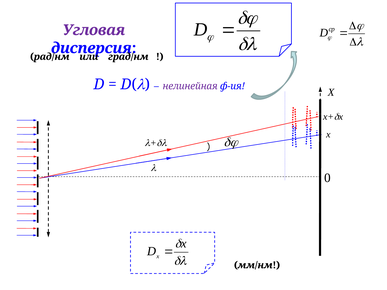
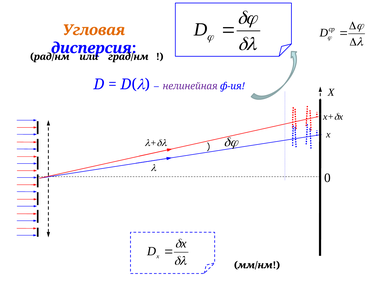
Угловая colour: purple -> orange (94, 30)
